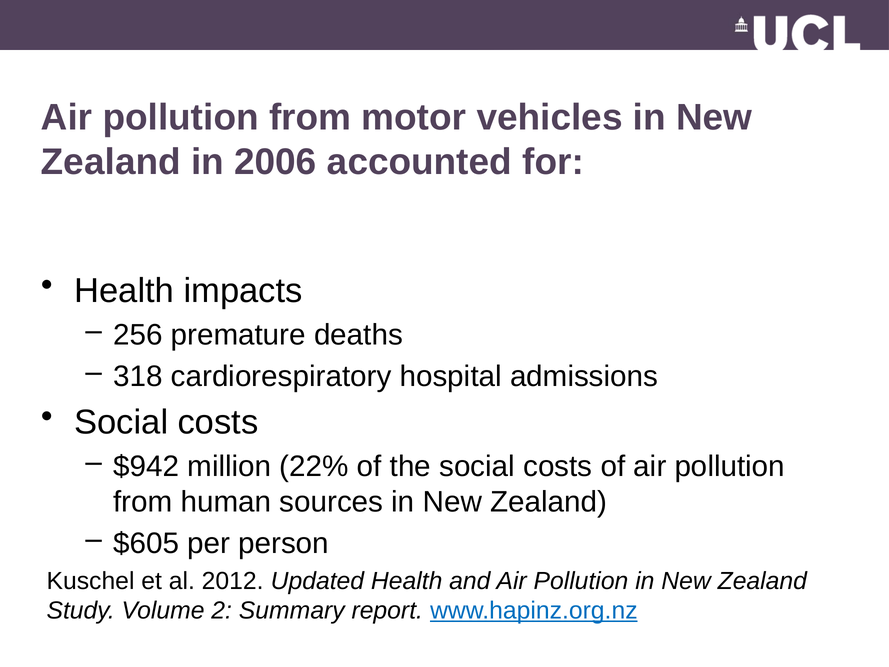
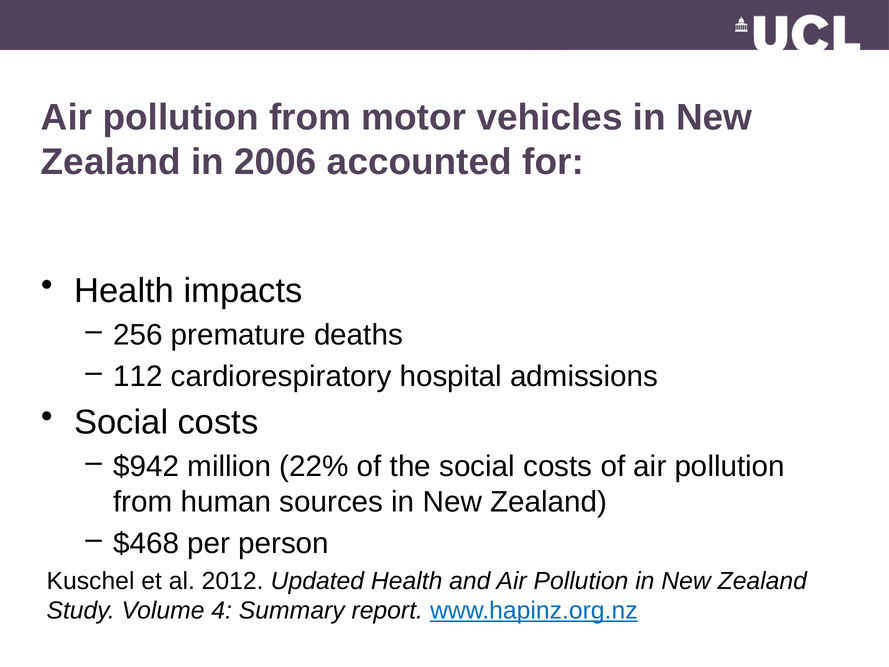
318: 318 -> 112 (138, 377)
$605: $605 -> $468 (146, 543)
2: 2 -> 4 (222, 610)
